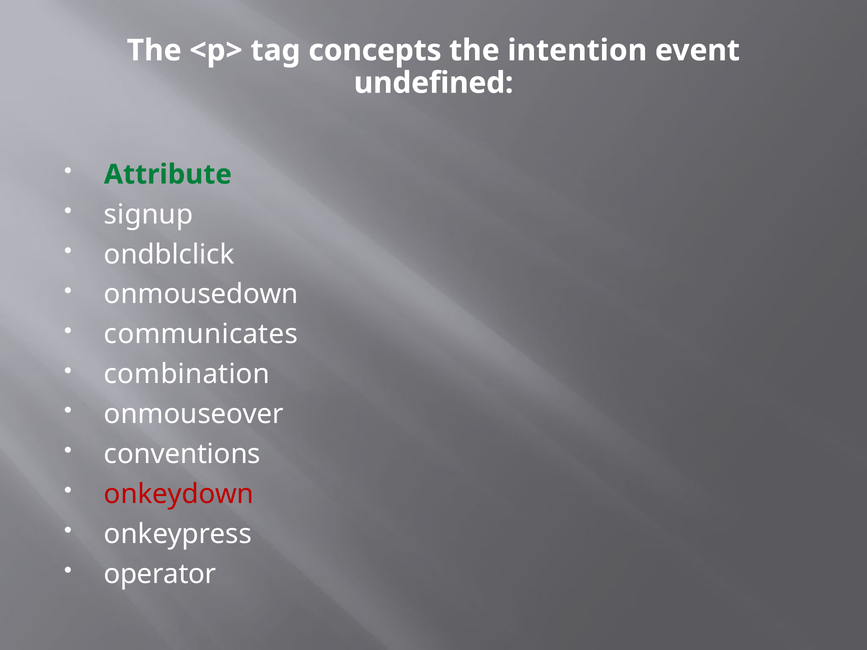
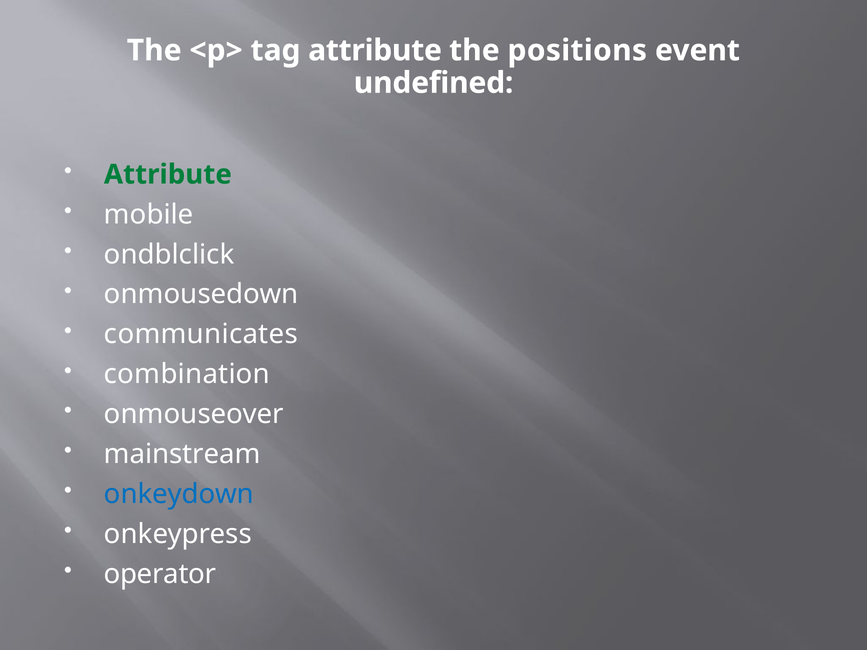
tag concepts: concepts -> attribute (375, 50)
intention: intention -> positions (577, 50)
signup: signup -> mobile (149, 215)
conventions: conventions -> mainstream (182, 454)
onkeydown colour: red -> blue (179, 494)
